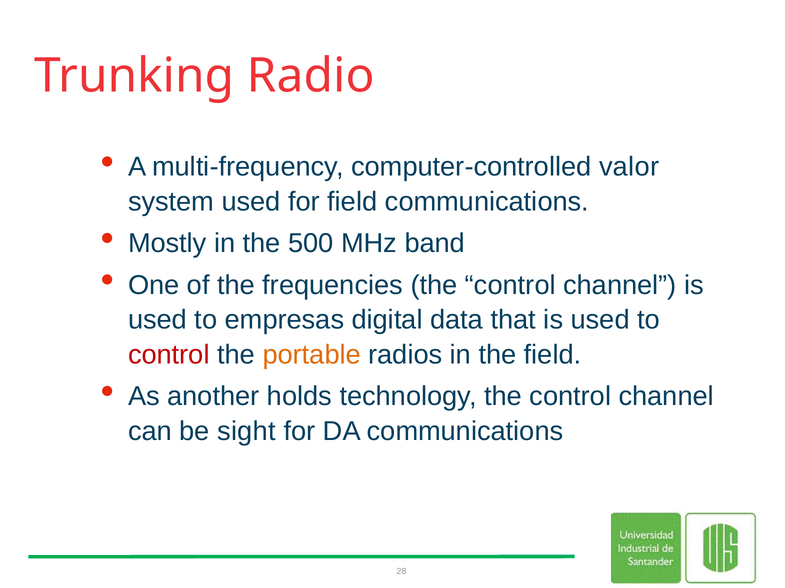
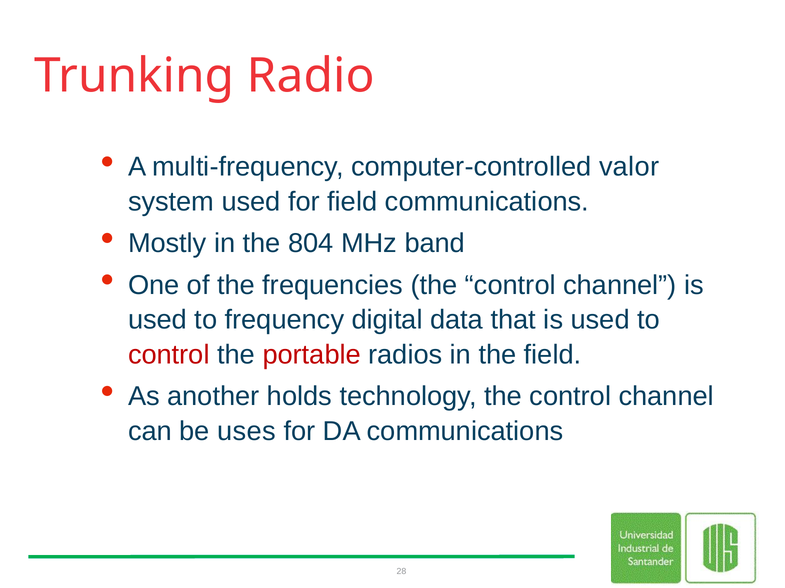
500: 500 -> 804 (311, 244)
empresas: empresas -> frequency (284, 320)
portable colour: orange -> red (312, 355)
sight: sight -> uses (247, 432)
